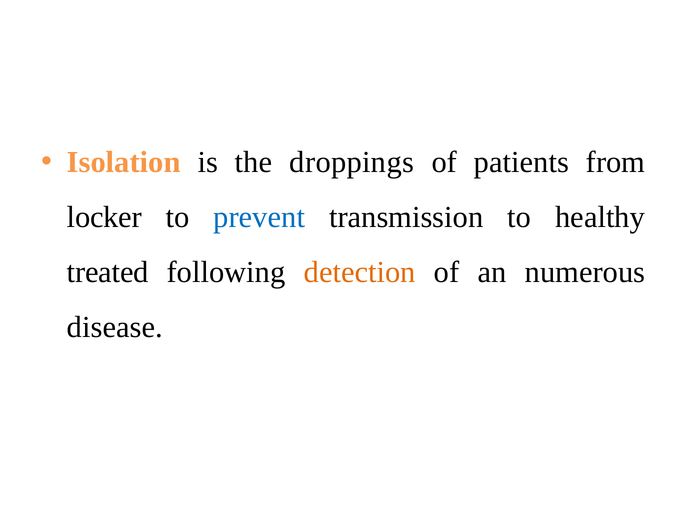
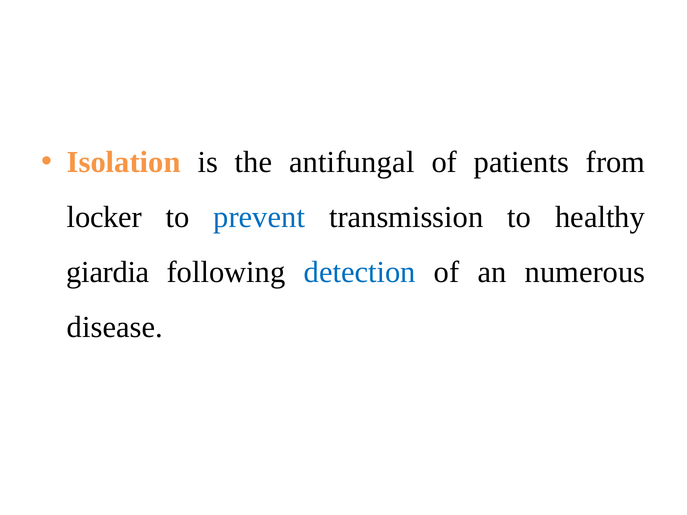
droppings: droppings -> antifungal (352, 162)
treated: treated -> giardia (108, 272)
detection colour: orange -> blue (360, 272)
